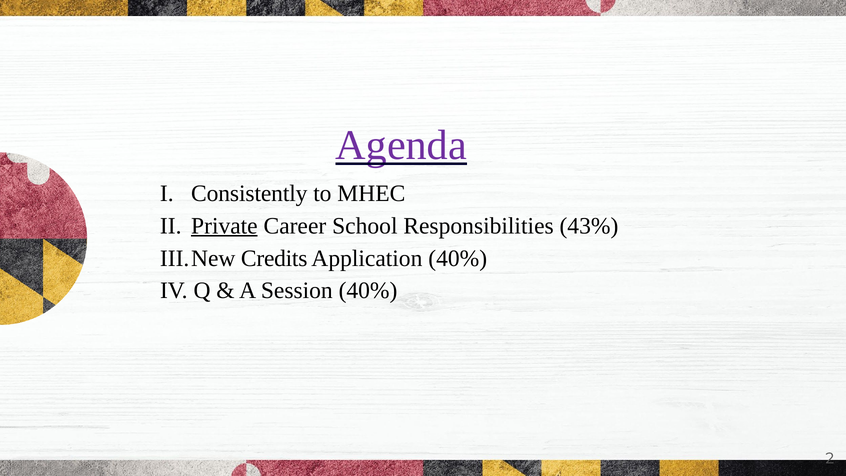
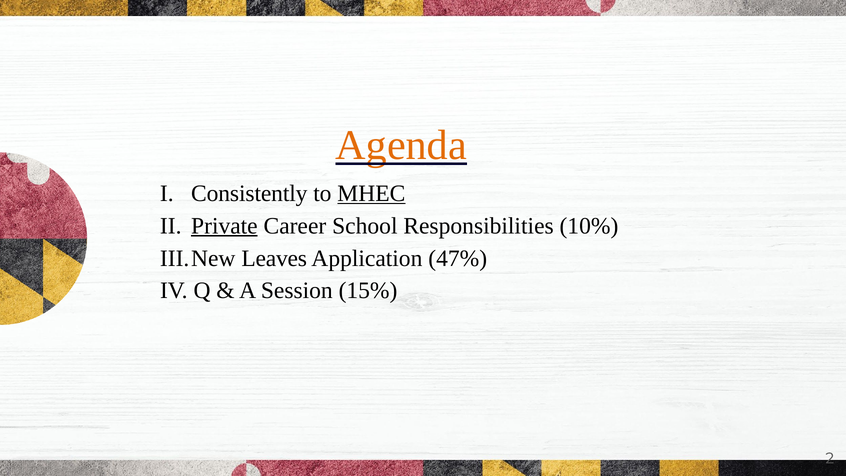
Agenda colour: purple -> orange (401, 145)
MHEC underline: none -> present (371, 193)
43%: 43% -> 10% (589, 226)
Credits: Credits -> Leaves (274, 258)
Application 40%: 40% -> 47% (458, 258)
Session 40%: 40% -> 15% (368, 291)
